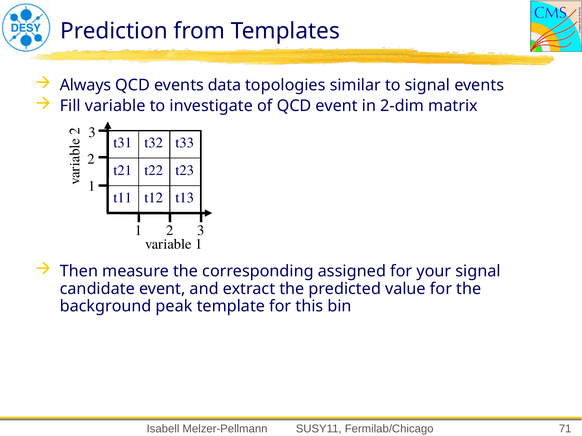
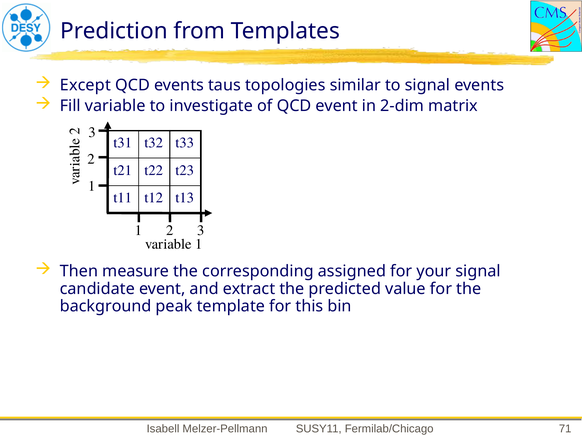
Always: Always -> Except (85, 85)
data: data -> taus (224, 85)
